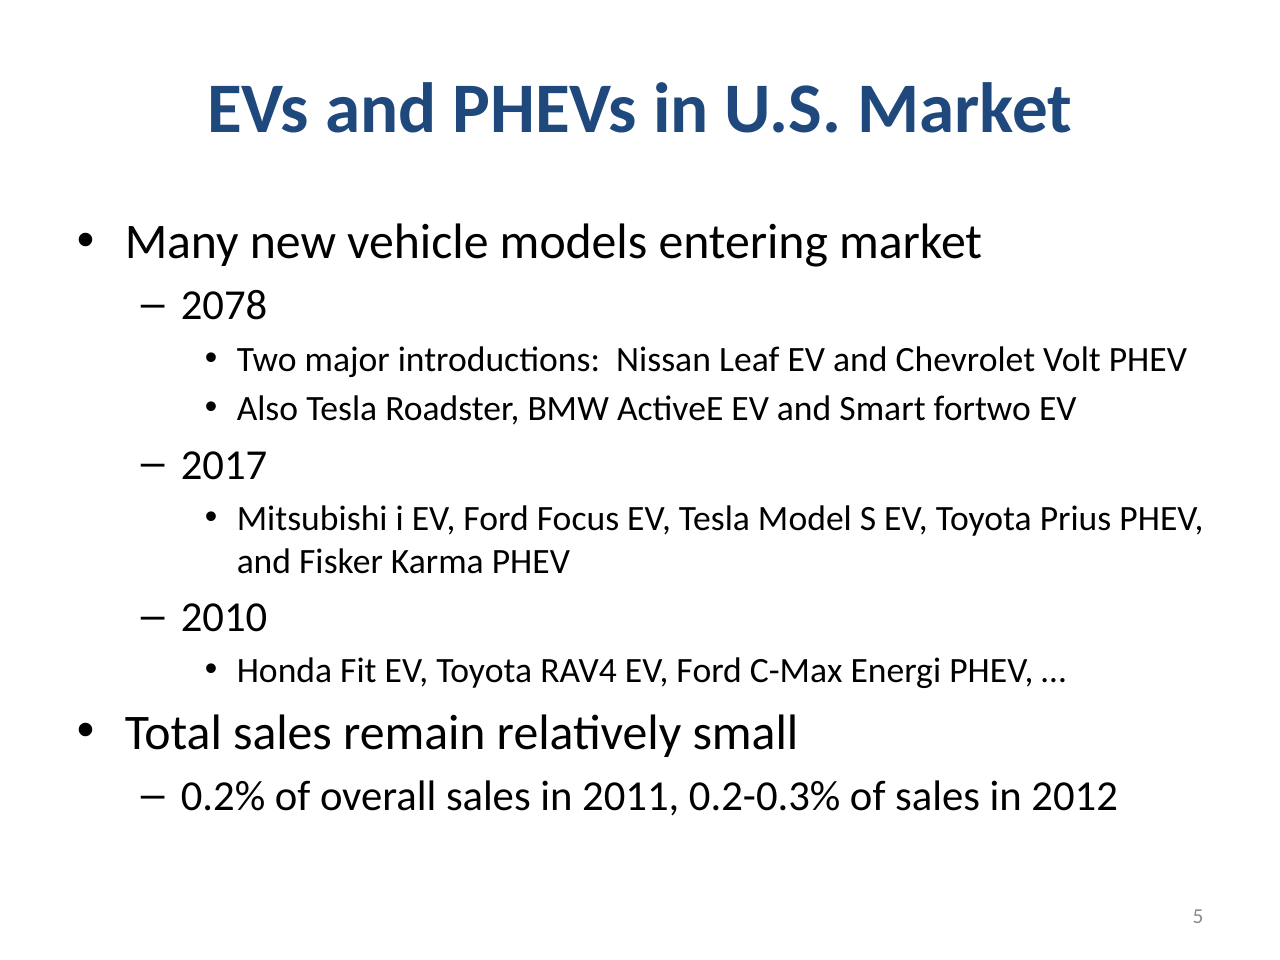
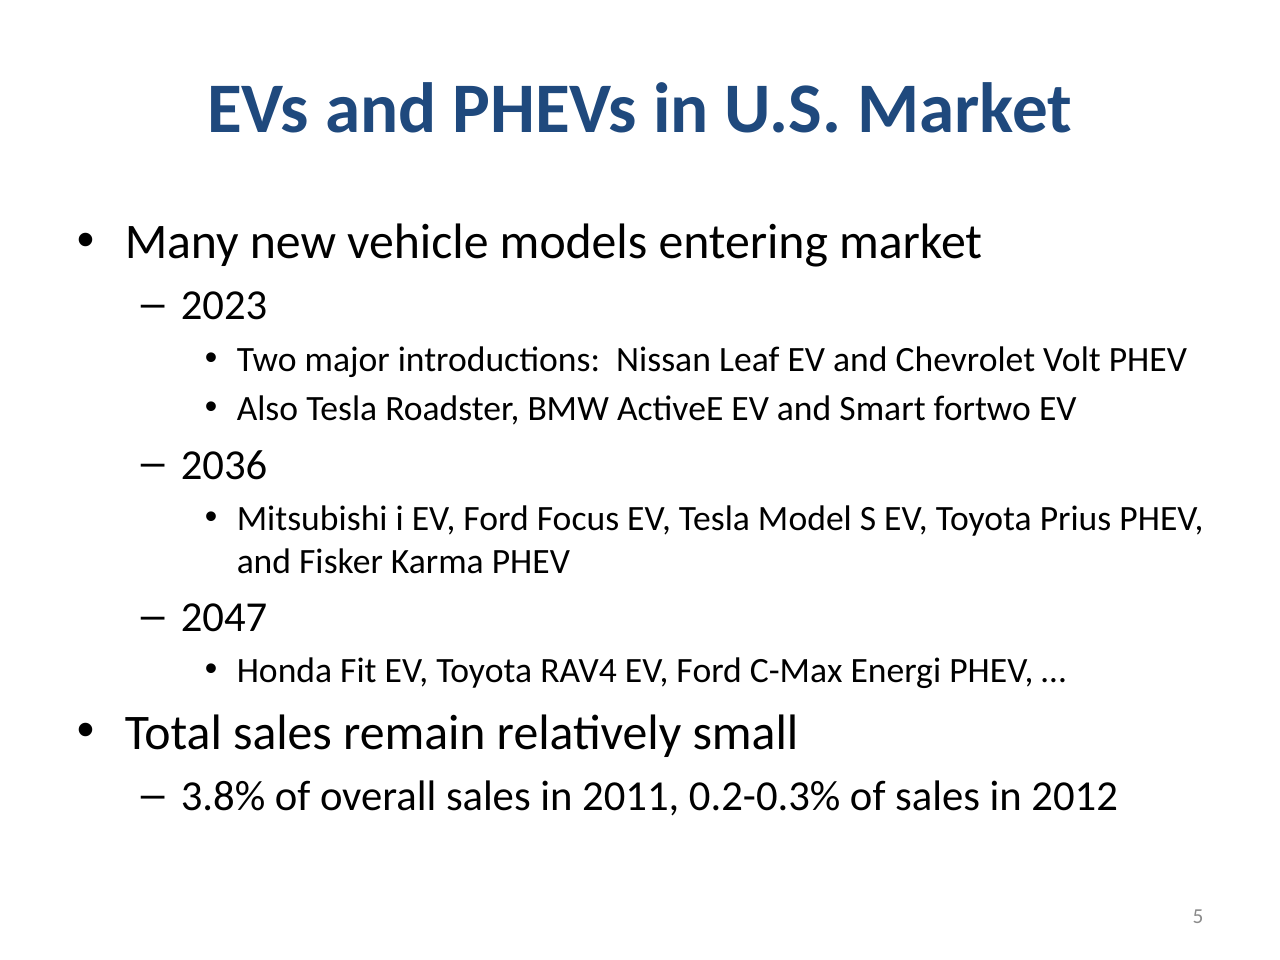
2078: 2078 -> 2023 (224, 306)
2017: 2017 -> 2036 (224, 465)
2010: 2010 -> 2047 (224, 617)
0.2%: 0.2% -> 3.8% (223, 797)
